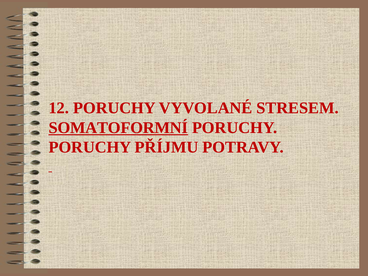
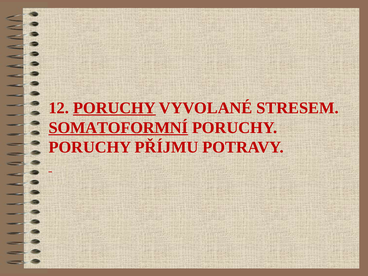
PORUCHY underline: none -> present (114, 108)
